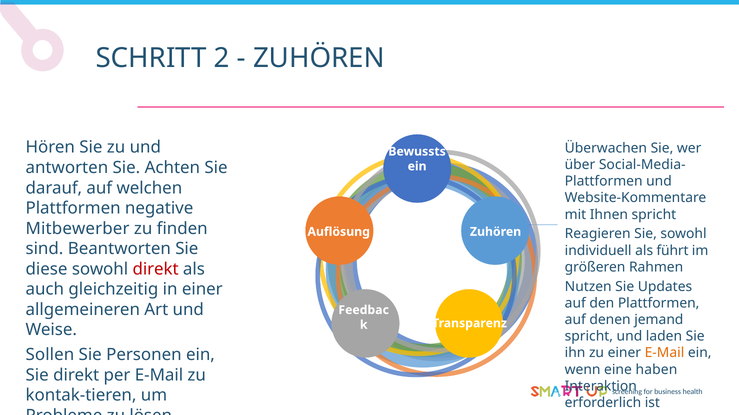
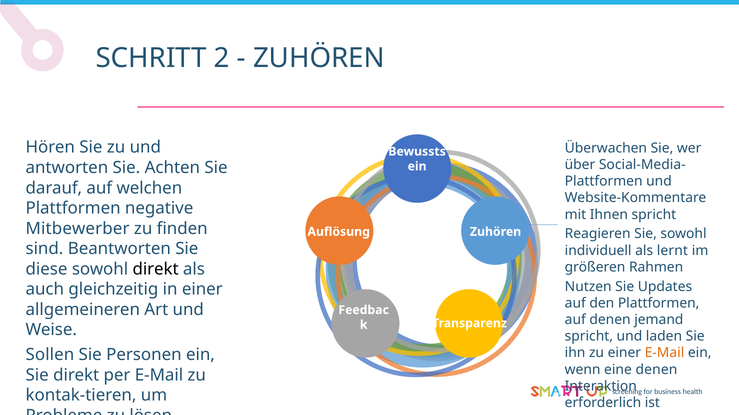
führt: führt -> lernt (672, 251)
direkt colour: red -> black (156, 270)
eine haben: haben -> denen (656, 370)
